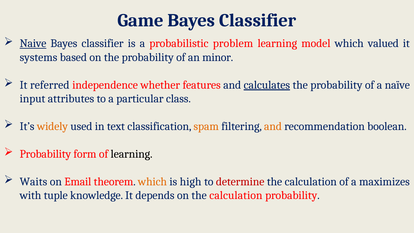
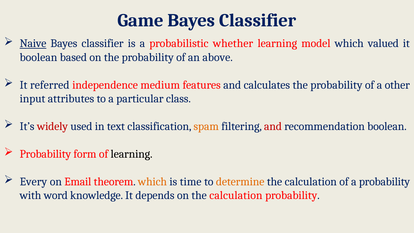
problem: problem -> whether (233, 43)
systems: systems -> boolean (38, 57)
minor: minor -> above (218, 57)
whether: whether -> medium (160, 85)
calculates underline: present -> none (267, 85)
naïve: naïve -> other (397, 85)
widely colour: orange -> red (52, 126)
and colour: orange -> red (273, 126)
Waits: Waits -> Every (33, 181)
high: high -> time (191, 181)
determine colour: red -> orange (240, 181)
a maximizes: maximizes -> probability (384, 181)
tuple: tuple -> word (56, 195)
